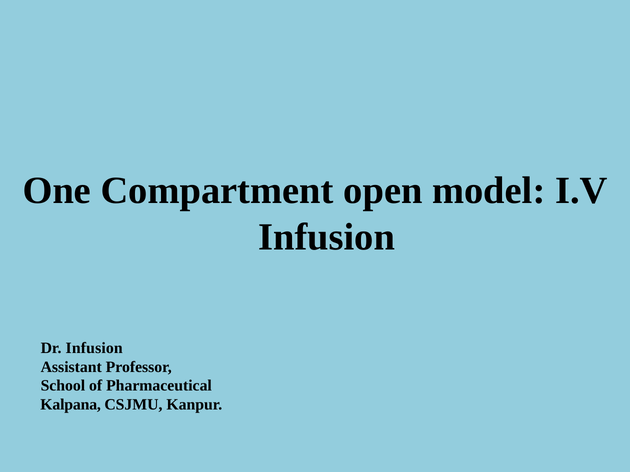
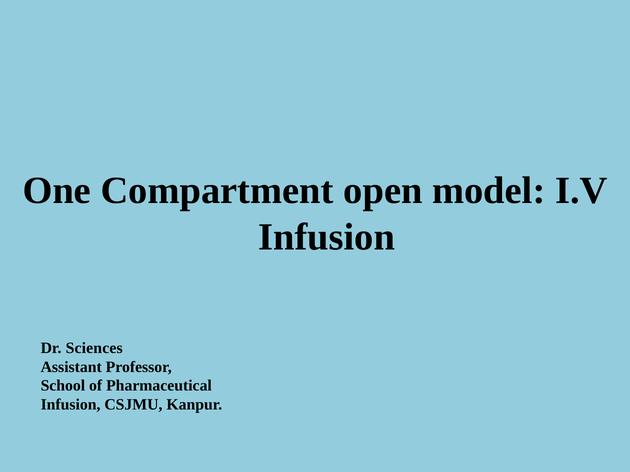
Dr Infusion: Infusion -> Sciences (94, 348)
Kalpana: Kalpana -> Infusion (71, 405)
